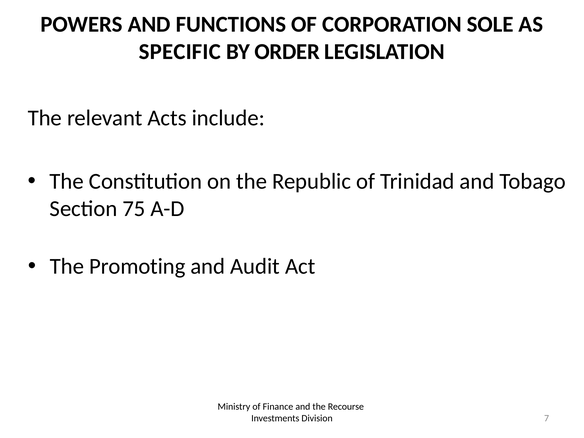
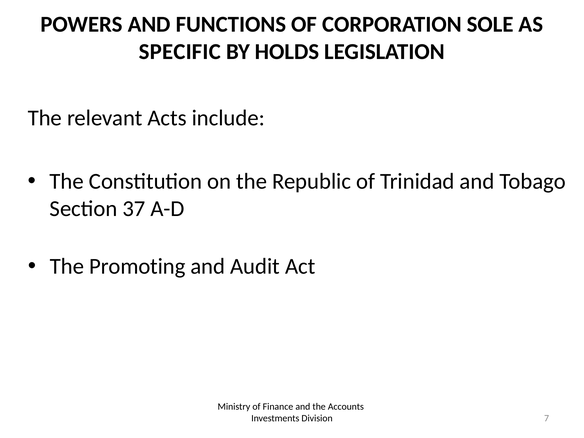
ORDER: ORDER -> HOLDS (287, 52)
75: 75 -> 37 (134, 209)
Recourse: Recourse -> Accounts (346, 407)
